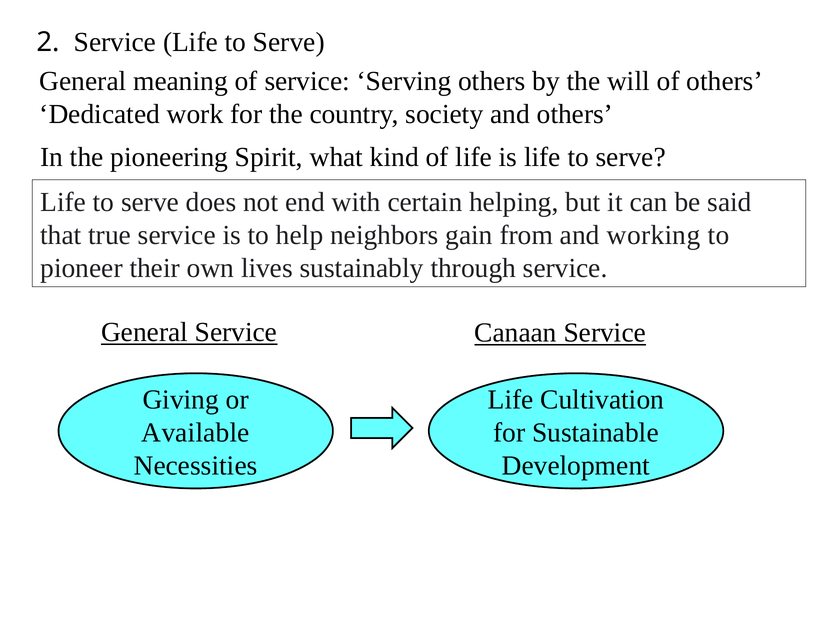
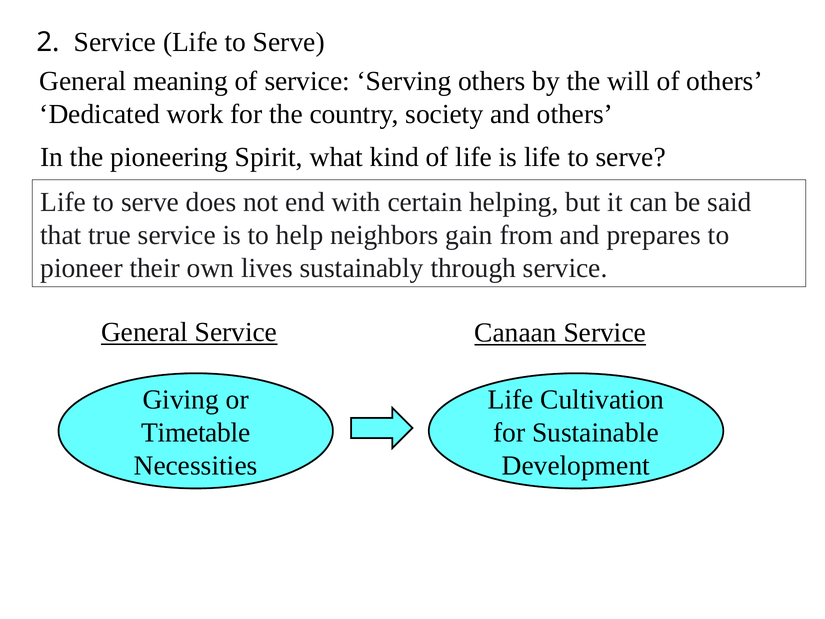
working: working -> prepares (654, 235)
Available: Available -> Timetable (196, 433)
